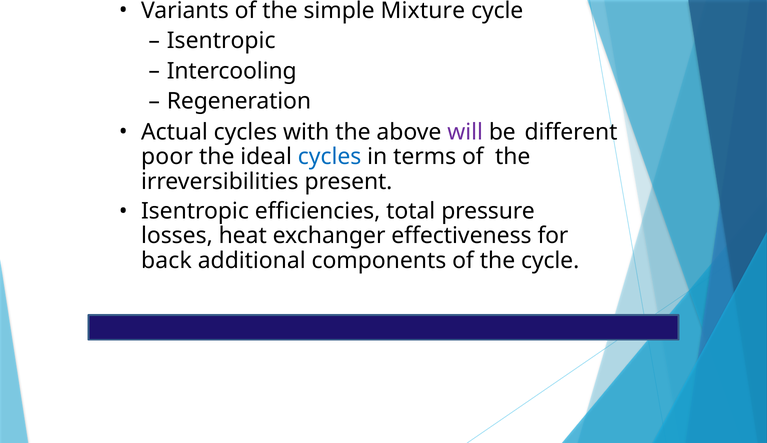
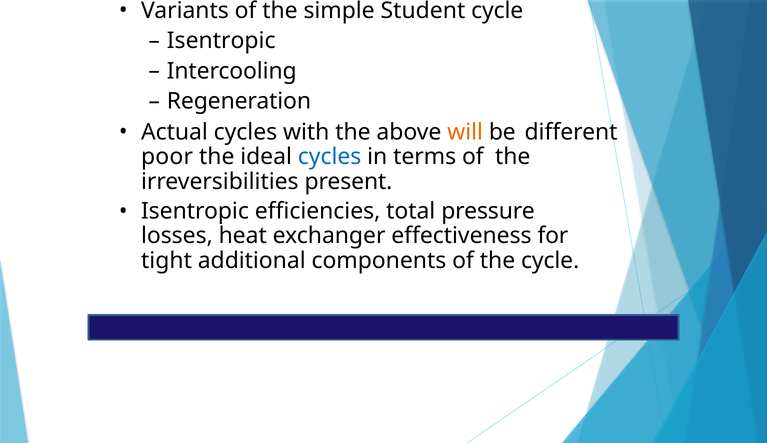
Mixture: Mixture -> Student (423, 10)
will colour: purple -> orange (465, 132)
back: back -> tight (166, 260)
